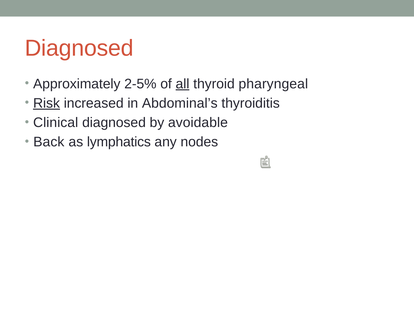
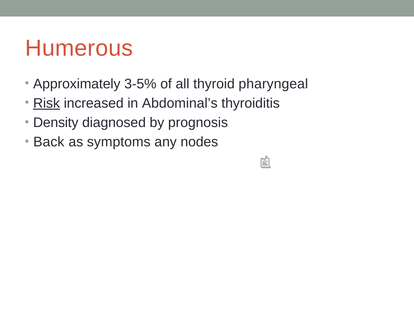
Diagnosed: Diagnosed -> Humerous (79, 48)
2-5%: 2-5% -> 3-5% (140, 84)
all underline: present -> none (183, 84)
Clinical: Clinical -> Density (56, 122)
avoidable: avoidable -> prognosis (198, 122)
lymphatics: lymphatics -> symptoms (119, 142)
